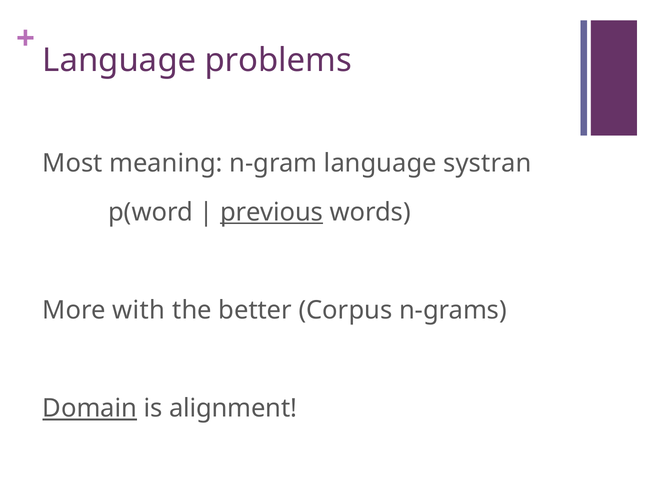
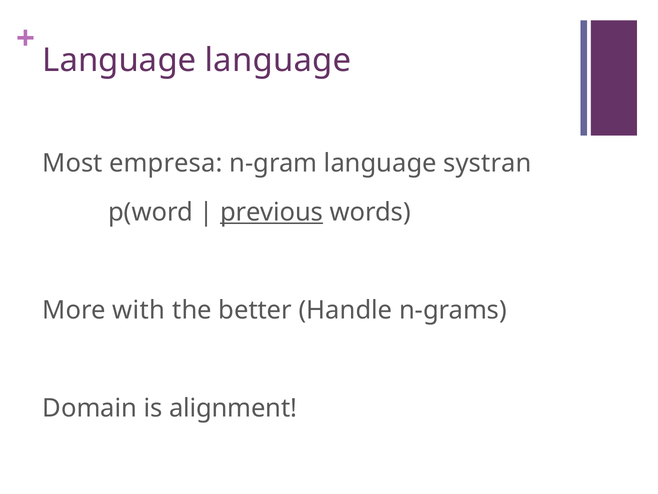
Language problems: problems -> language (278, 60)
meaning: meaning -> empresa (166, 163)
Corpus: Corpus -> Handle (345, 310)
Domain underline: present -> none (90, 408)
